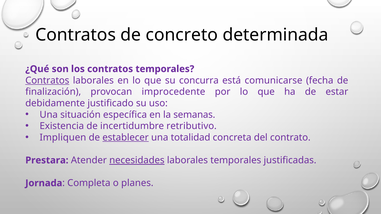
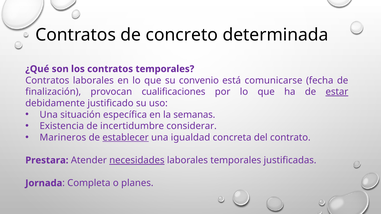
Contratos underline: present -> none (47, 81)
concurra: concurra -> convenio (199, 81)
improcedente: improcedente -> cualificaciones (174, 92)
estar underline: none -> present (337, 92)
retributivo: retributivo -> considerar (192, 126)
Impliquen: Impliquen -> Marineros (63, 138)
totalidad: totalidad -> igualdad (190, 138)
